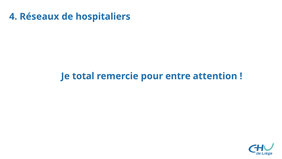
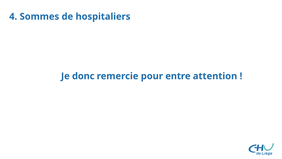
Réseaux: Réseaux -> Sommes (39, 17)
total: total -> donc (83, 76)
